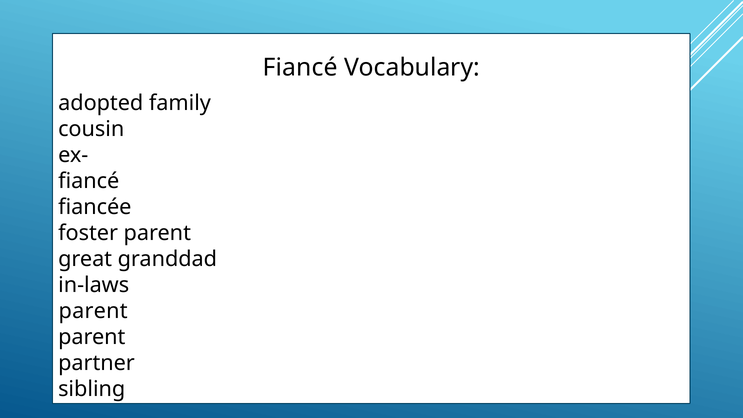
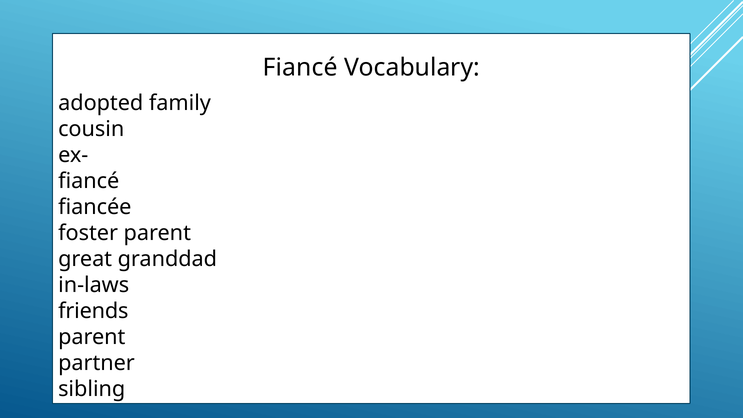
parent: parent -> friends (93, 311)
